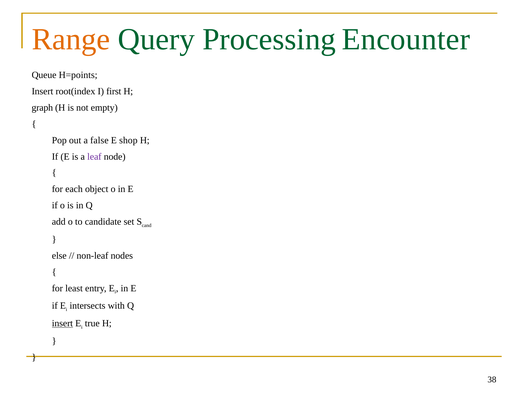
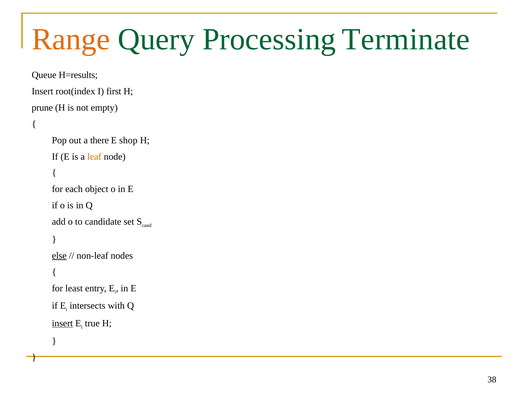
Encounter: Encounter -> Terminate (406, 39)
H=points: H=points -> H=results (78, 75)
graph: graph -> prune (42, 108)
false: false -> there (99, 140)
leaf colour: purple -> orange (94, 157)
else underline: none -> present (59, 256)
